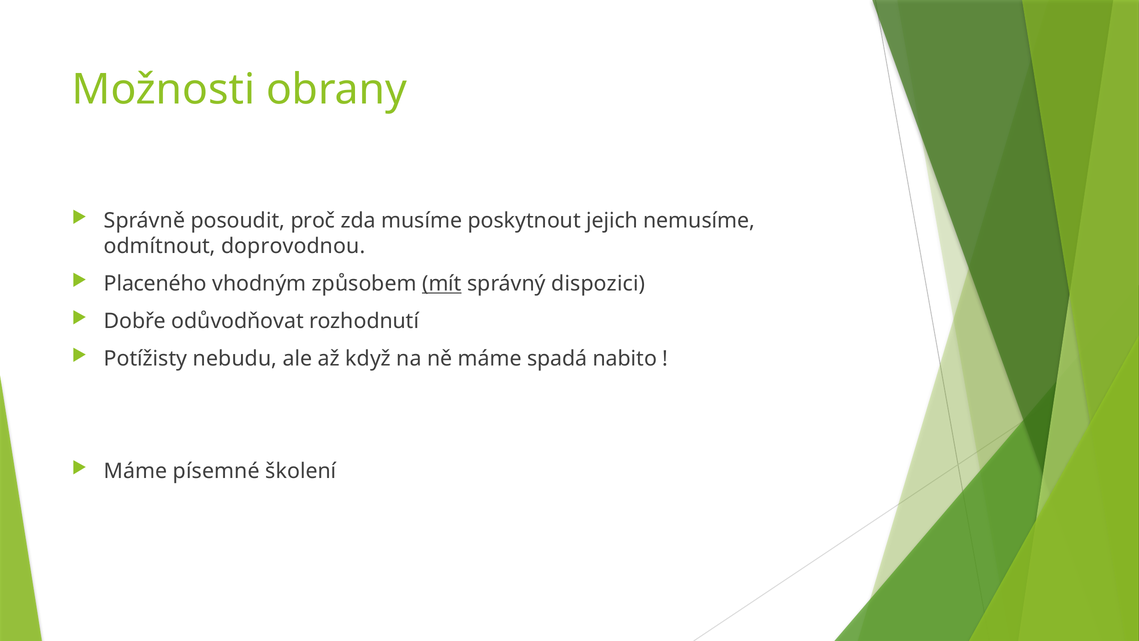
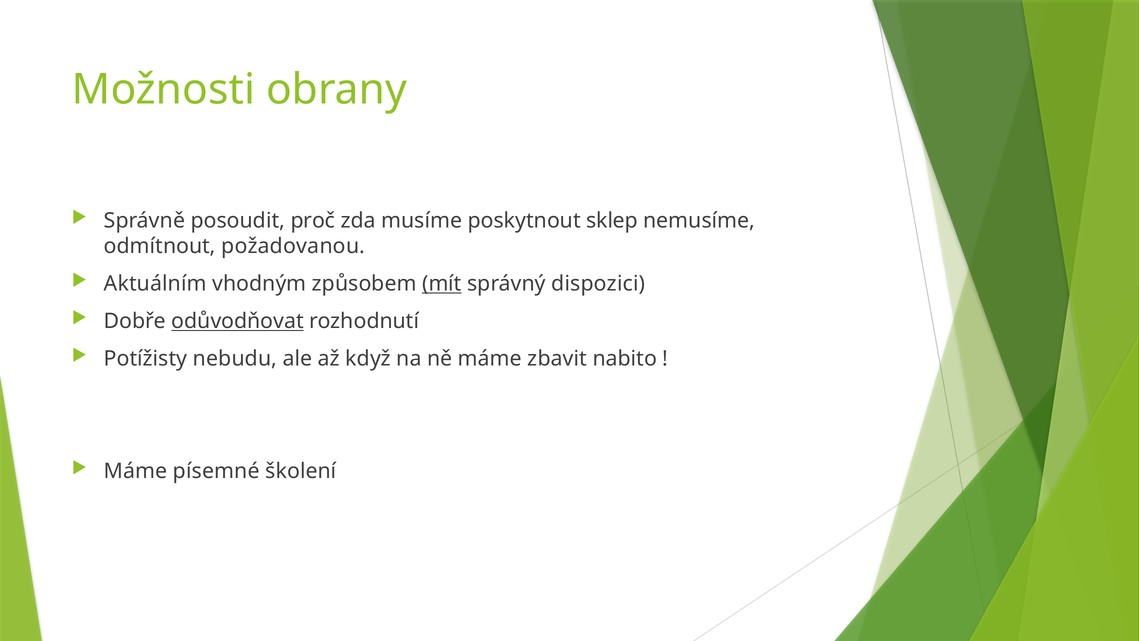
jejich: jejich -> sklep (612, 220)
doprovodnou: doprovodnou -> požadovanou (293, 246)
Placeného: Placeného -> Aktuálním (155, 284)
odůvodňovat underline: none -> present (238, 321)
spadá: spadá -> zbavit (557, 359)
